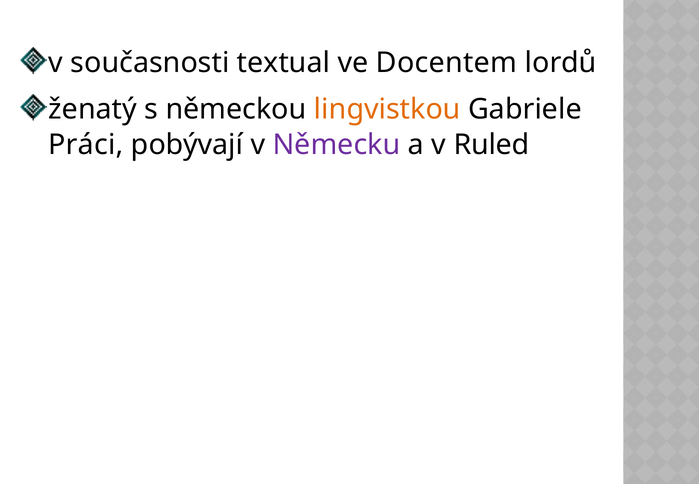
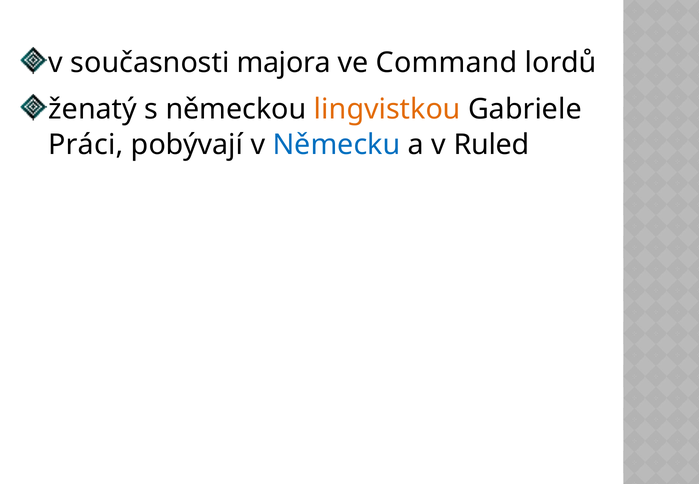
textual: textual -> majora (284, 63)
Docentem: Docentem -> Command (447, 63)
Německu colour: purple -> blue (337, 145)
